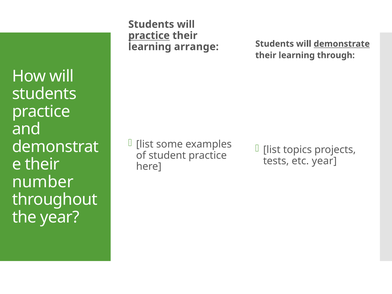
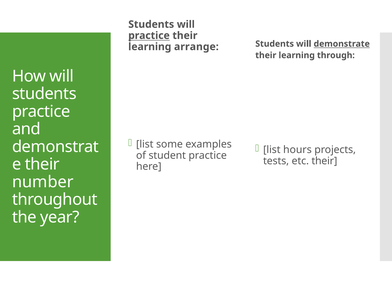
topics: topics -> hours (297, 150)
etc year: year -> their (324, 161)
